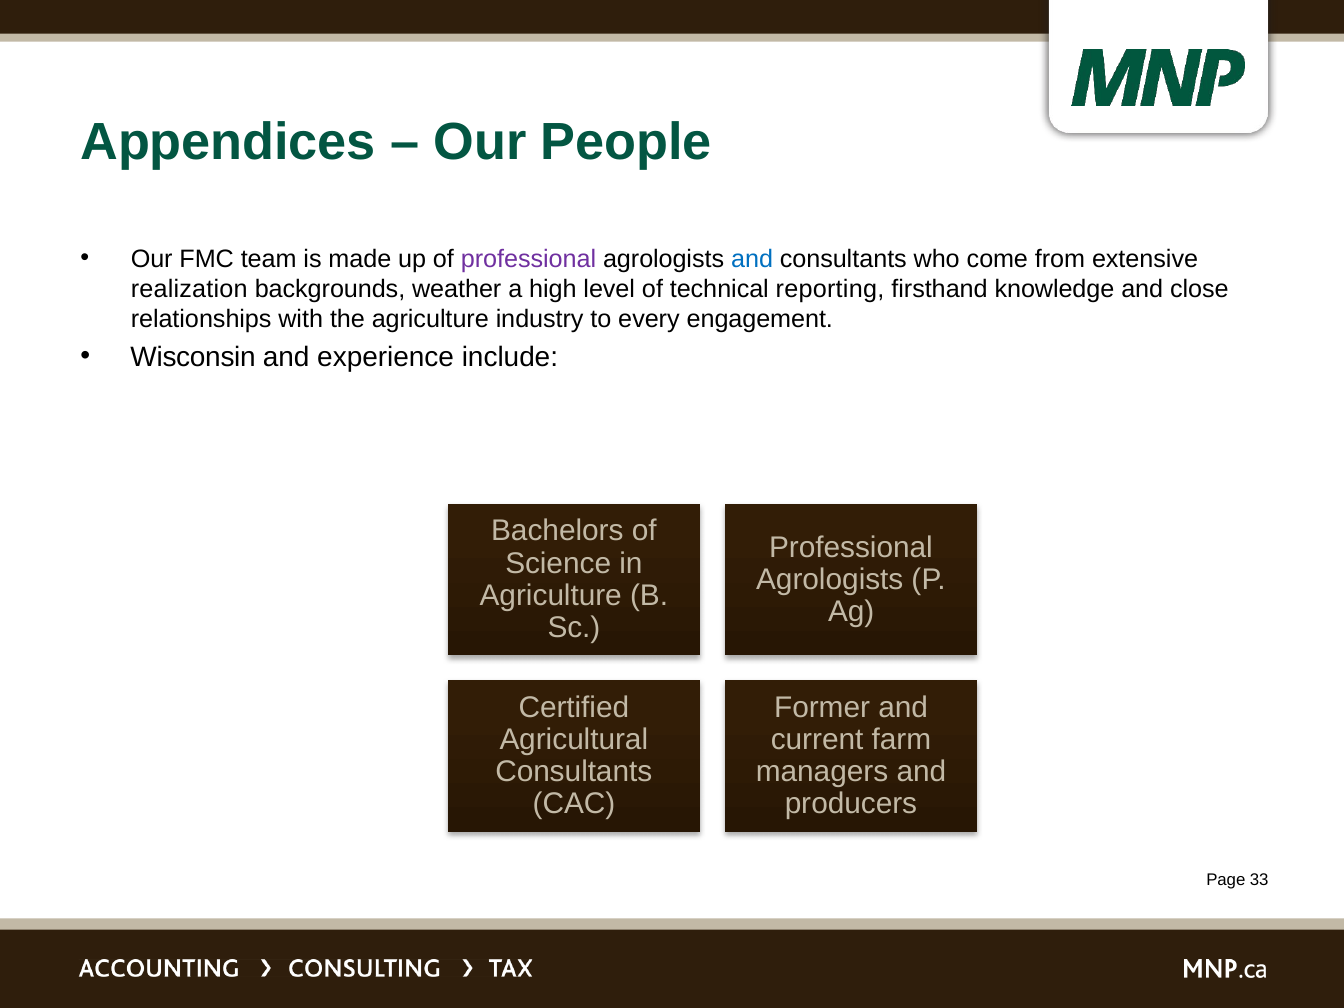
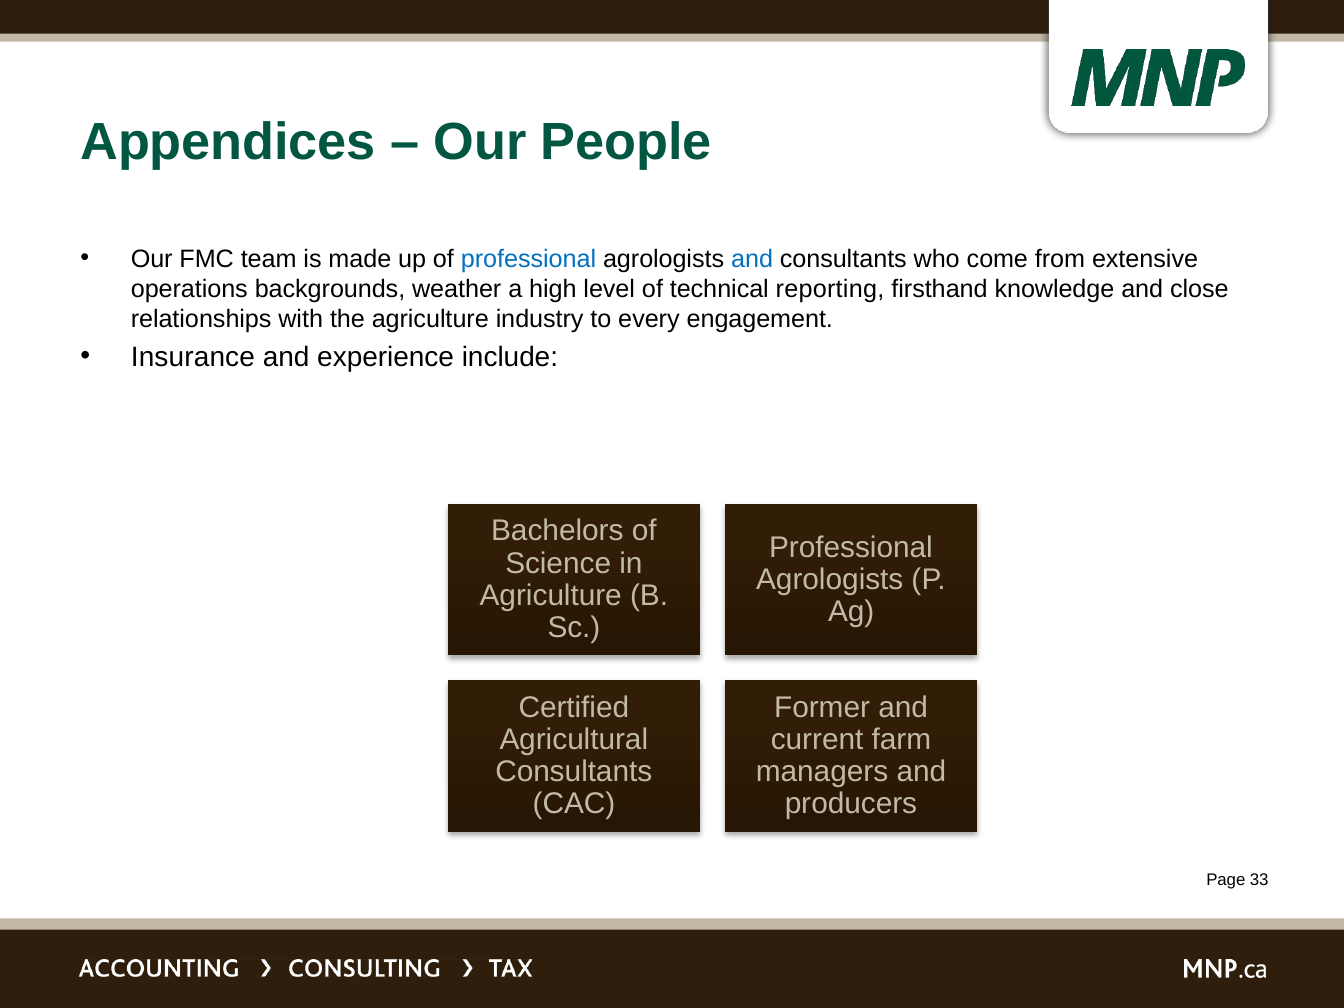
professional colour: purple -> blue (529, 259)
realization: realization -> operations (189, 289)
Wisconsin: Wisconsin -> Insurance (193, 357)
